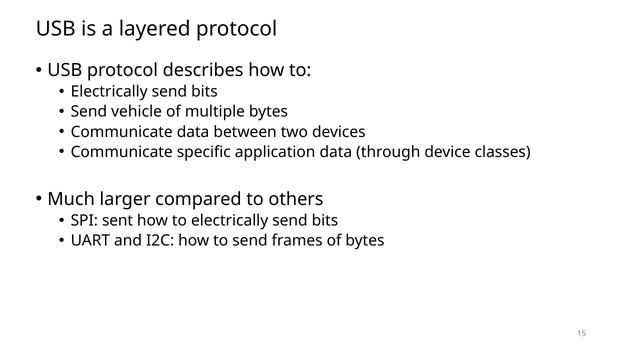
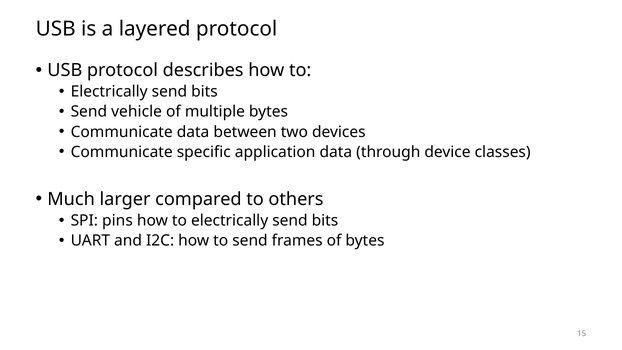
sent: sent -> pins (117, 221)
